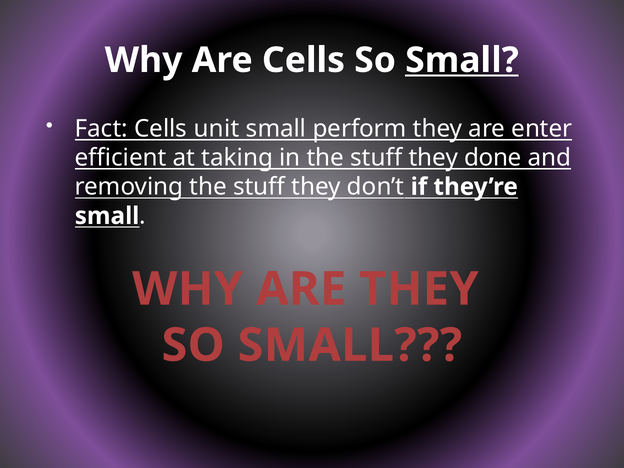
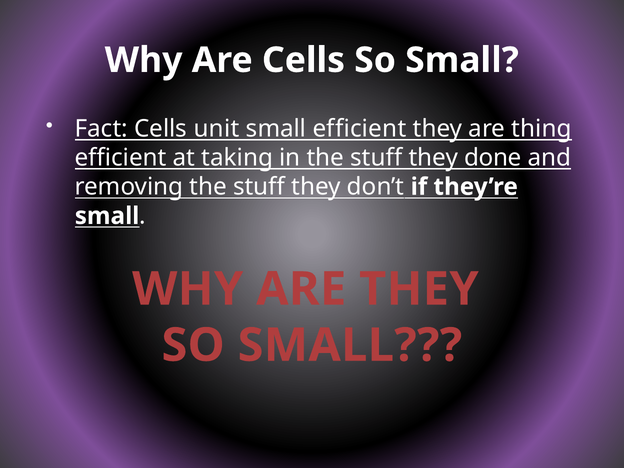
Small underline: present -> none (462, 60)
small perform: perform -> efficient (359, 129)
enter: enter -> thing (542, 129)
